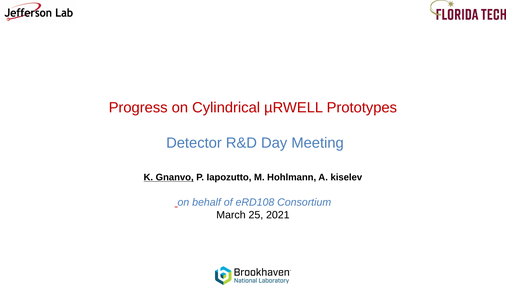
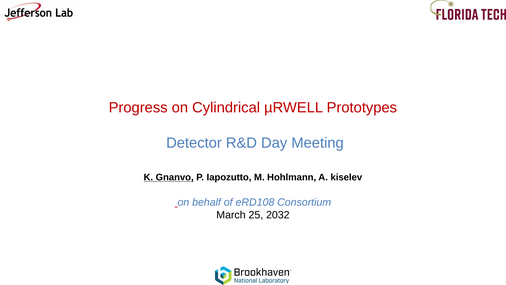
2021: 2021 -> 2032 (278, 215)
